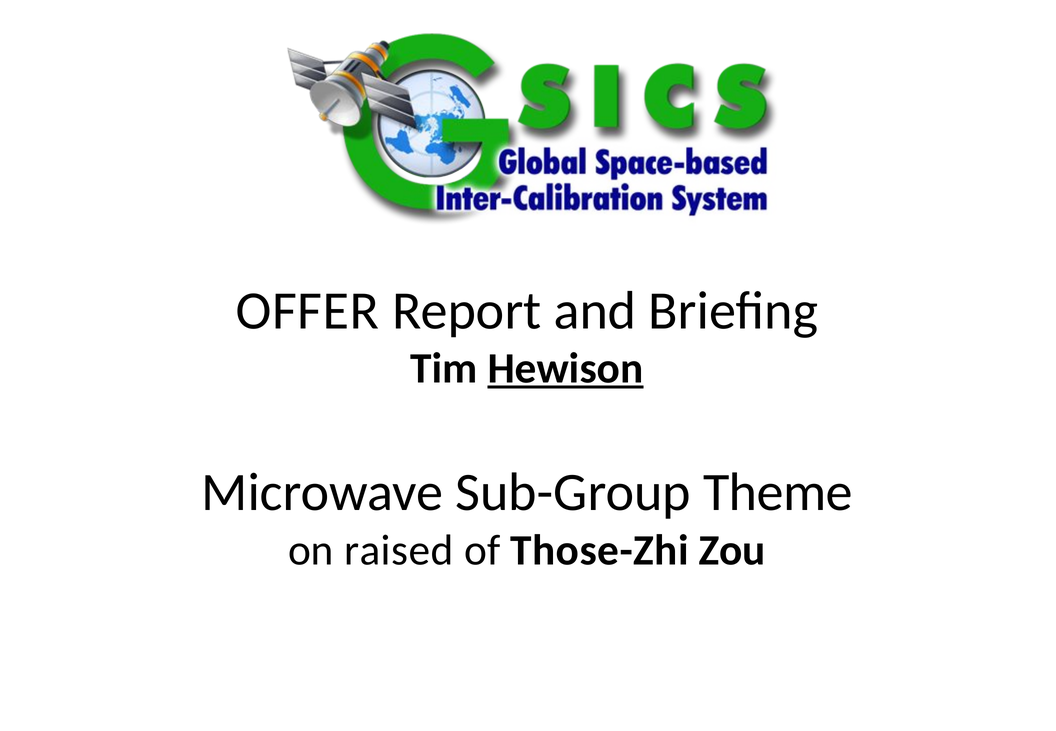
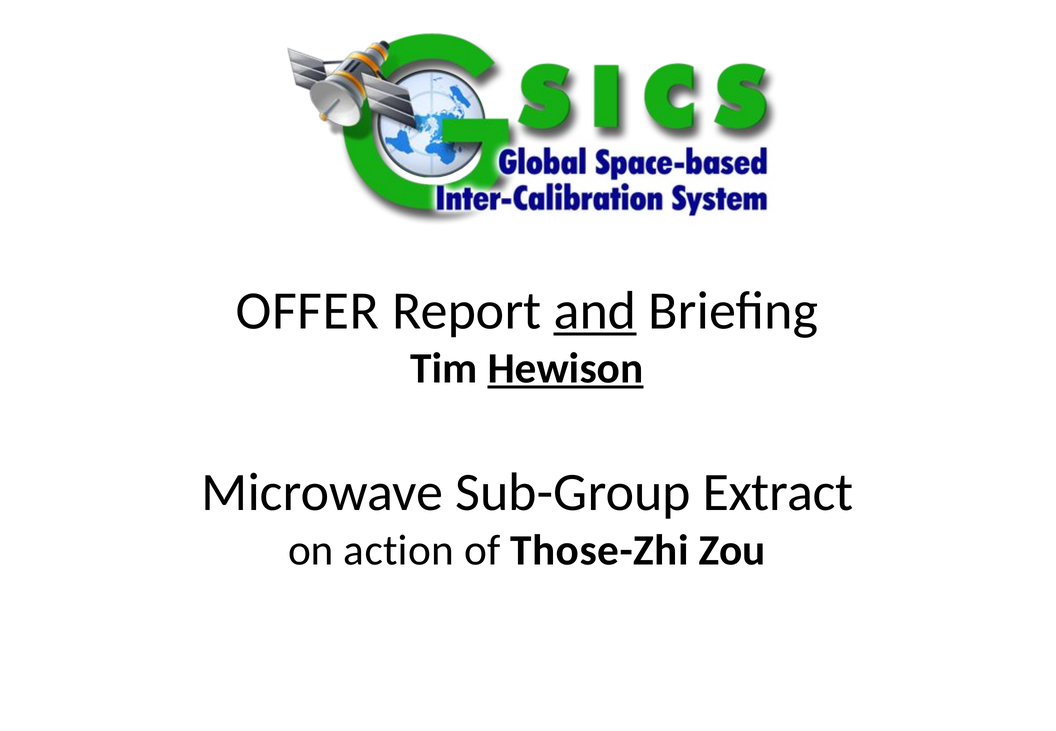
and underline: none -> present (595, 311)
Theme: Theme -> Extract (778, 493)
raised: raised -> action (399, 550)
